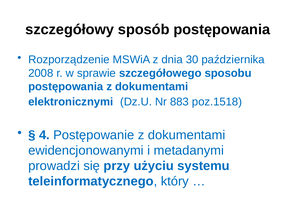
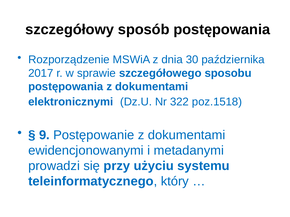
2008: 2008 -> 2017 (41, 73)
883: 883 -> 322 (179, 102)
4: 4 -> 9 (44, 135)
